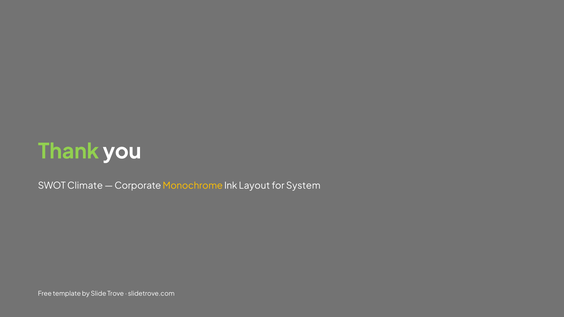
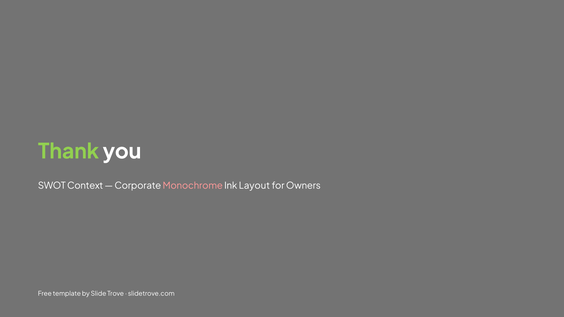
Climate: Climate -> Context (85, 186)
Monochrome colour: yellow -> pink (193, 186)
System: System -> Owners (303, 186)
